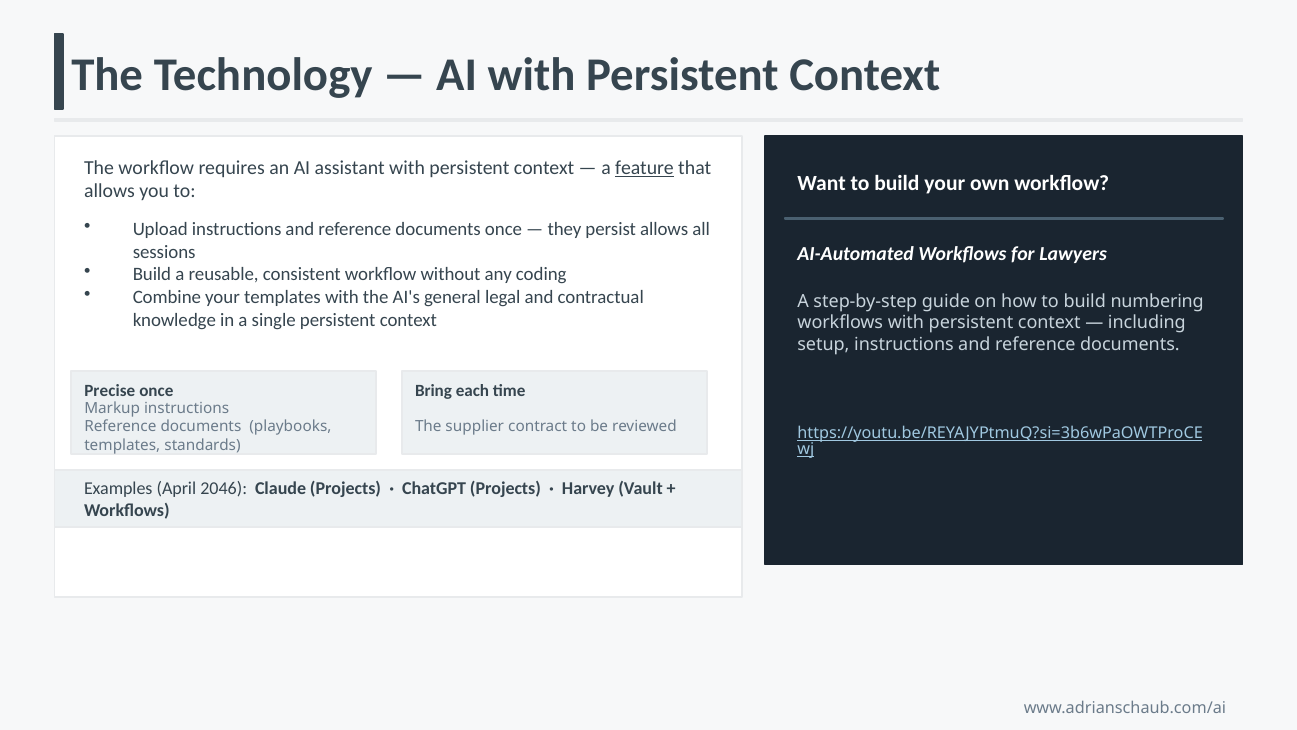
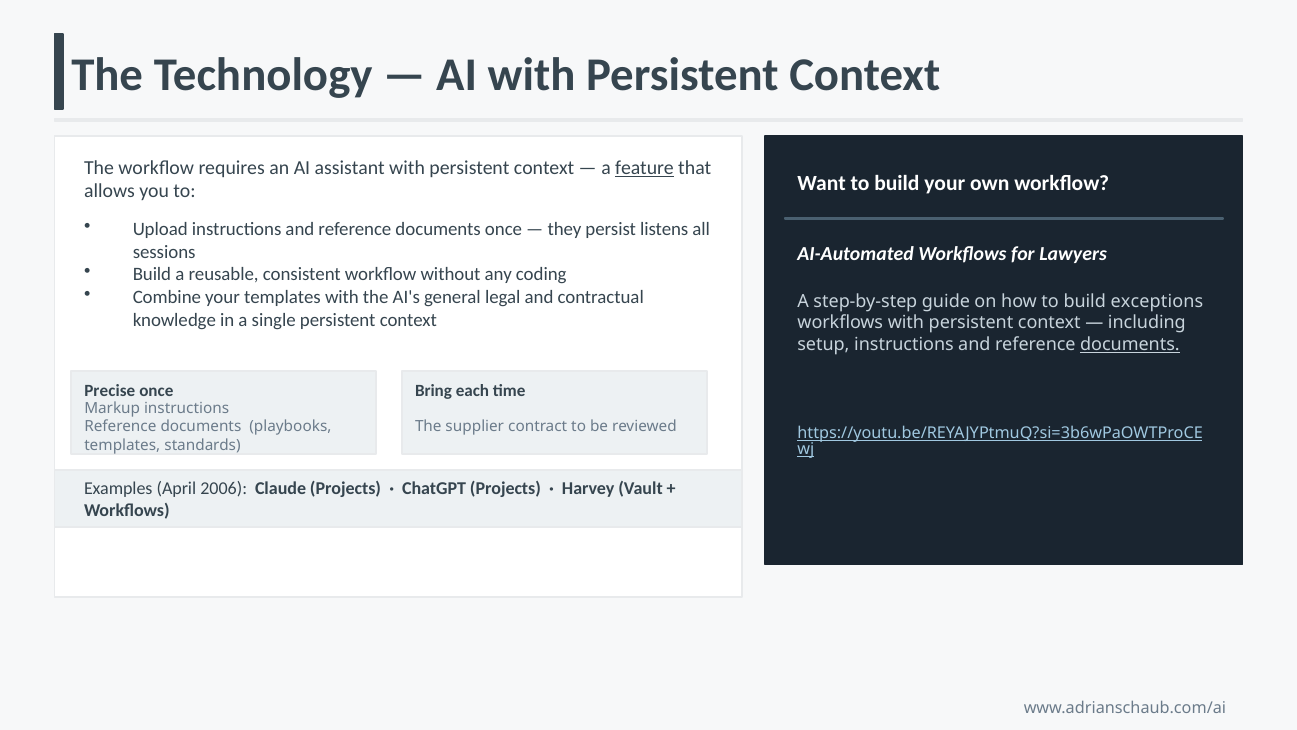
persist allows: allows -> listens (664, 229)
numbering: numbering -> exceptions (1157, 301)
documents underline: none -> present (1130, 344)
2046: 2046 -> 2006 (224, 488)
